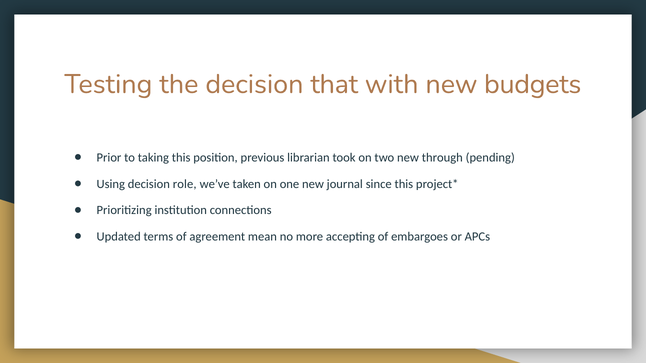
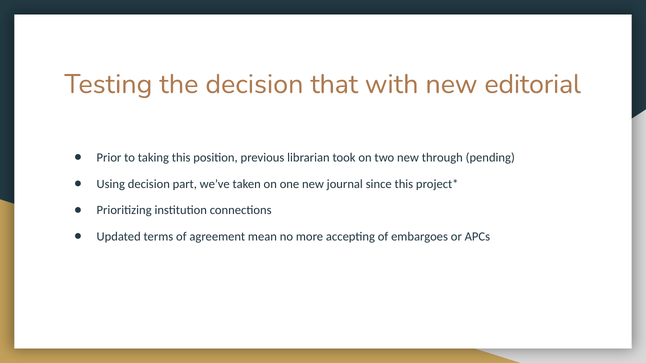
budgets: budgets -> editorial (533, 84)
role: role -> part (185, 184)
